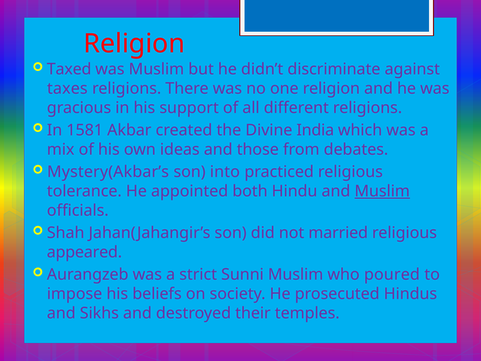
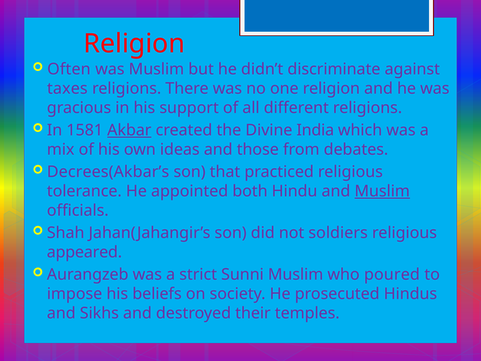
Taxed: Taxed -> Often (69, 69)
Akbar underline: none -> present (129, 130)
Mystery(Akbar’s: Mystery(Akbar’s -> Decrees(Akbar’s (108, 172)
into: into -> that (225, 172)
married: married -> soldiers (338, 233)
